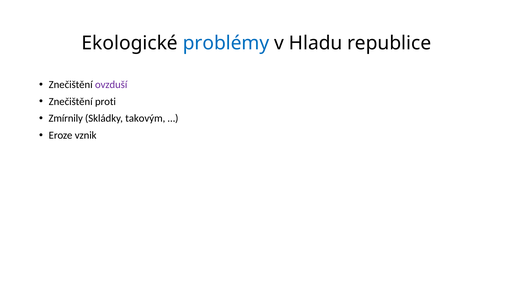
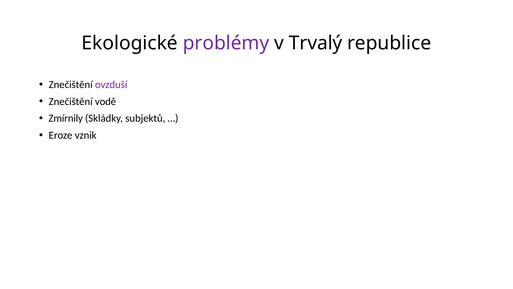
problémy colour: blue -> purple (226, 43)
Hladu: Hladu -> Trvalý (316, 43)
proti: proti -> vodě (106, 101)
takovým: takovým -> subjektů (145, 118)
